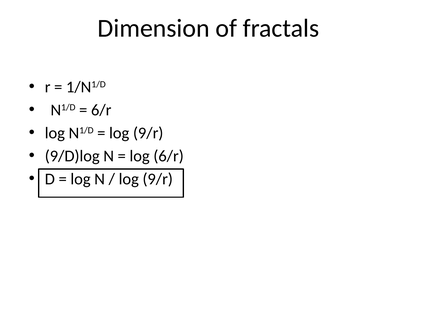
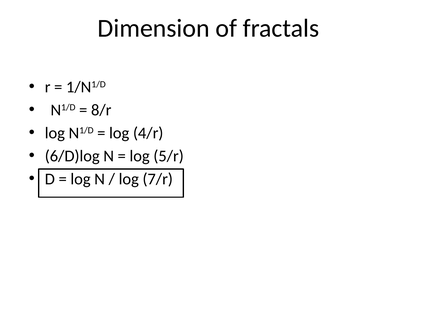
6/r: 6/r -> 8/r (101, 110)
9/r: 9/r -> 4/r (148, 133)
9/D)log: 9/D)log -> 6/D)log (72, 156)
log 6/r: 6/r -> 5/r (169, 156)
9/r: 9/r -> 7/r (158, 179)
